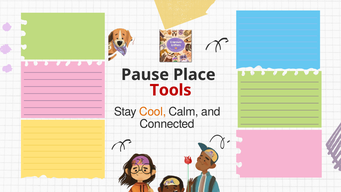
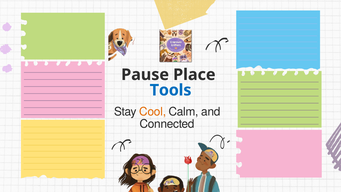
Tools colour: red -> blue (171, 90)
